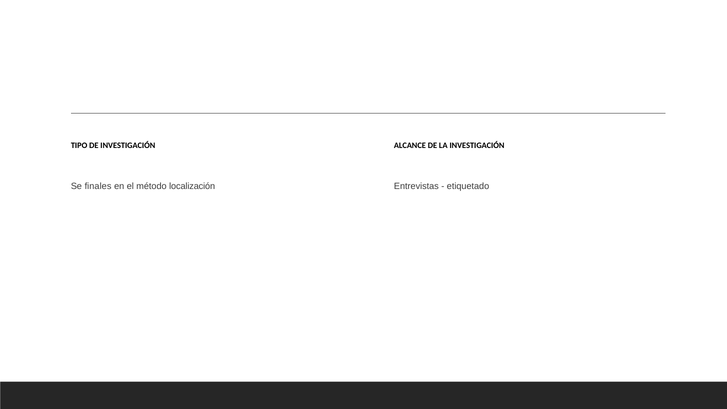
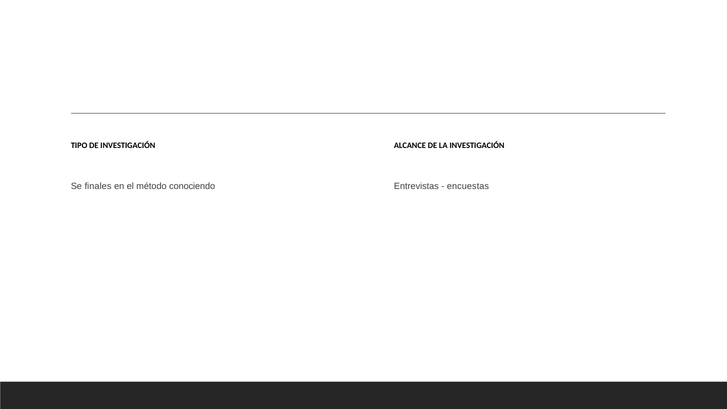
localización: localización -> conociendo (192, 186)
etiquetado: etiquetado -> encuestas (468, 186)
